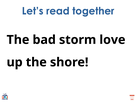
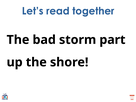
love: love -> part (112, 40)
